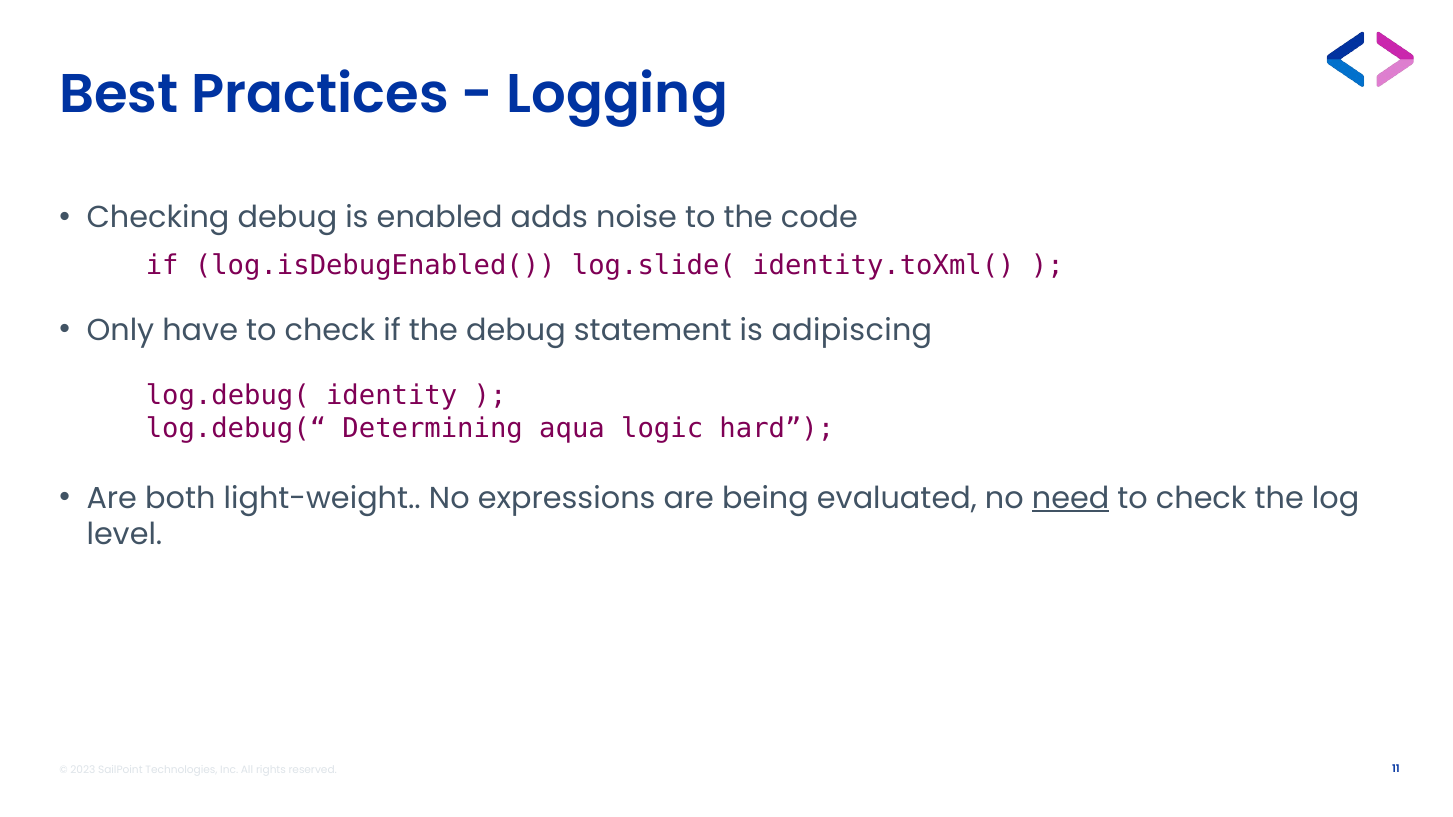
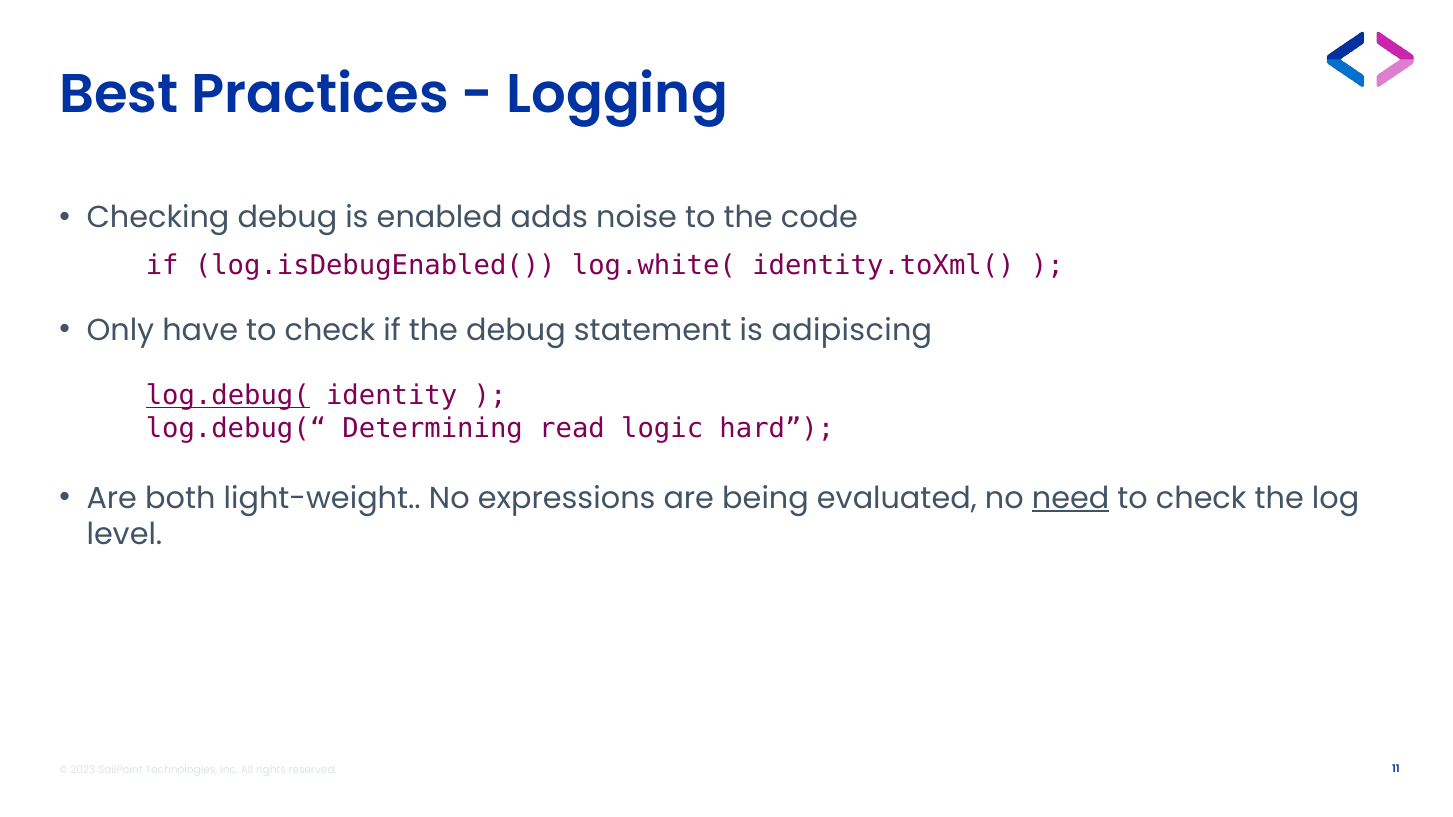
log.slide(: log.slide( -> log.white( (654, 265)
log.debug( underline: none -> present (228, 396)
aqua: aqua -> read (572, 429)
